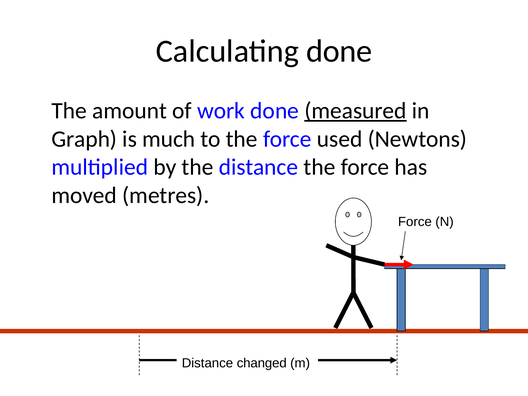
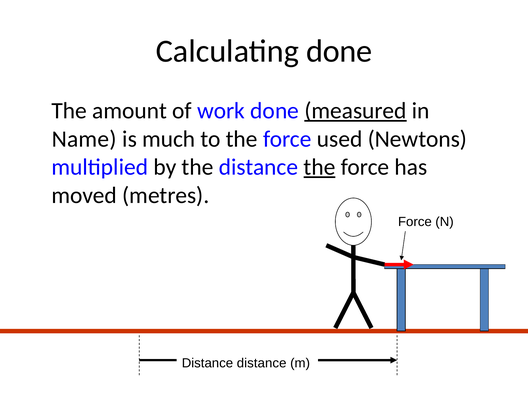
Graph: Graph -> Name (84, 139)
the underline: none -> present (320, 167)
Distance changed: changed -> distance (262, 363)
